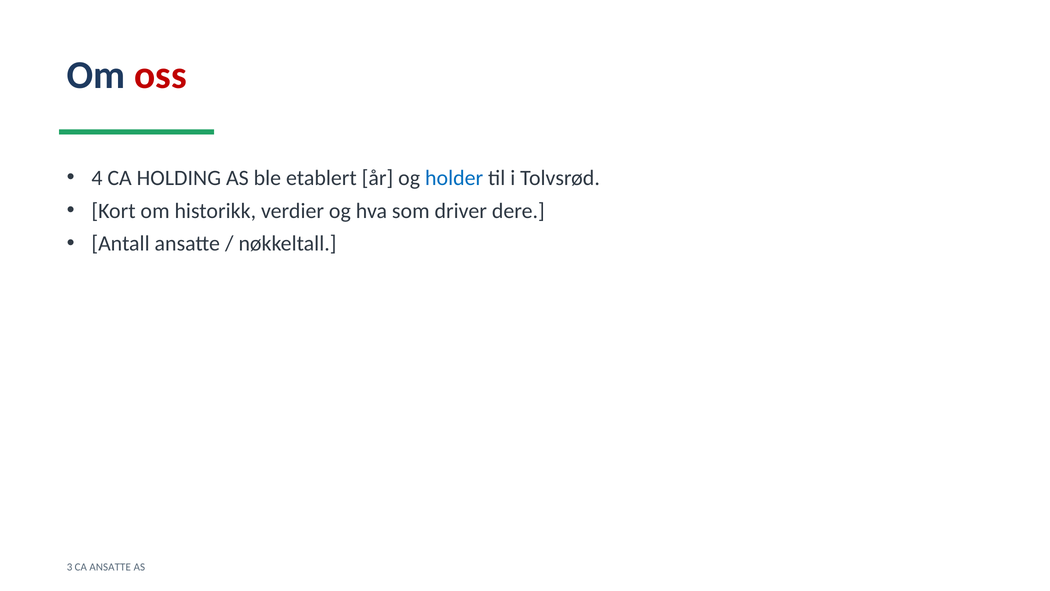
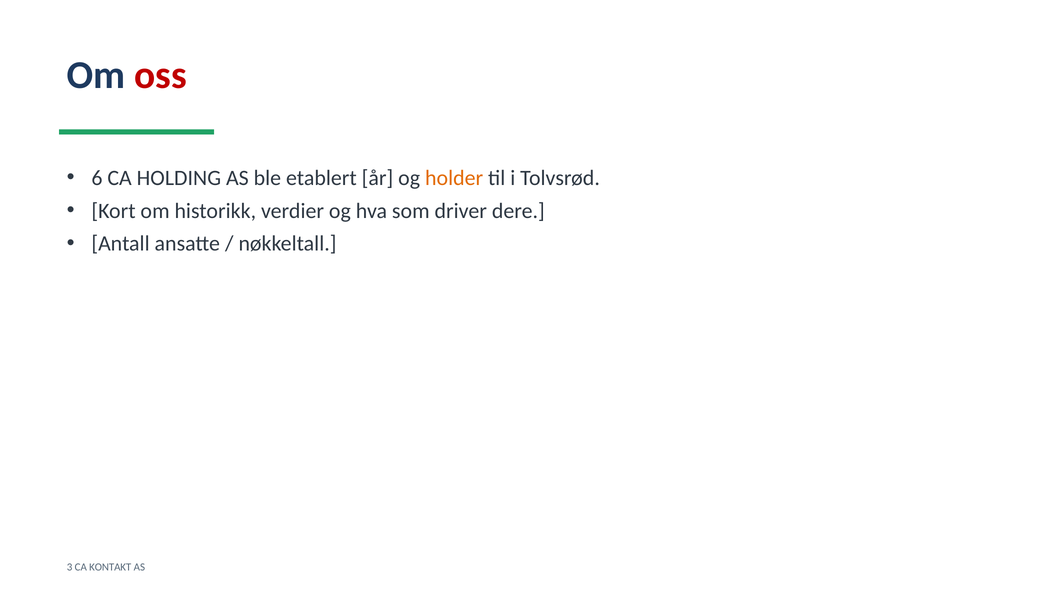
4: 4 -> 6 (97, 178)
holder colour: blue -> orange (454, 178)
CA ANSATTE: ANSATTE -> KONTAKT (110, 567)
